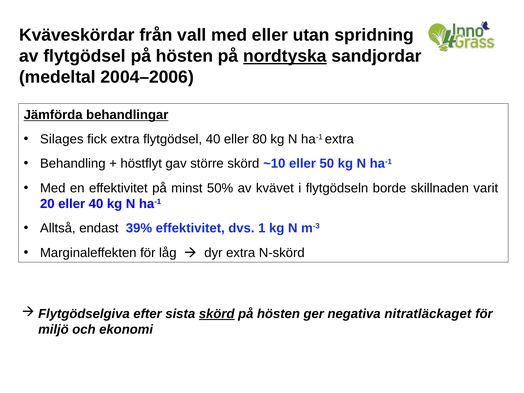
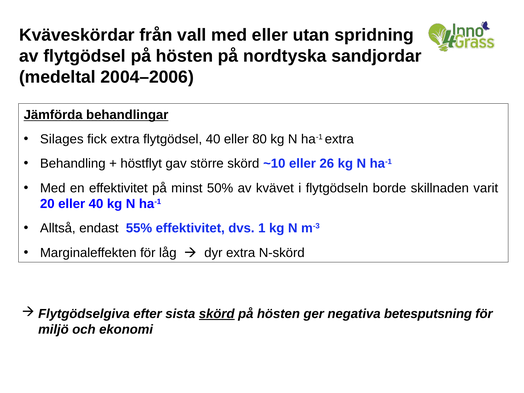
nordtyska underline: present -> none (285, 56)
50: 50 -> 26 (327, 164)
39%: 39% -> 55% (139, 228)
nitratläckaget: nitratläckaget -> betesputsning (428, 314)
